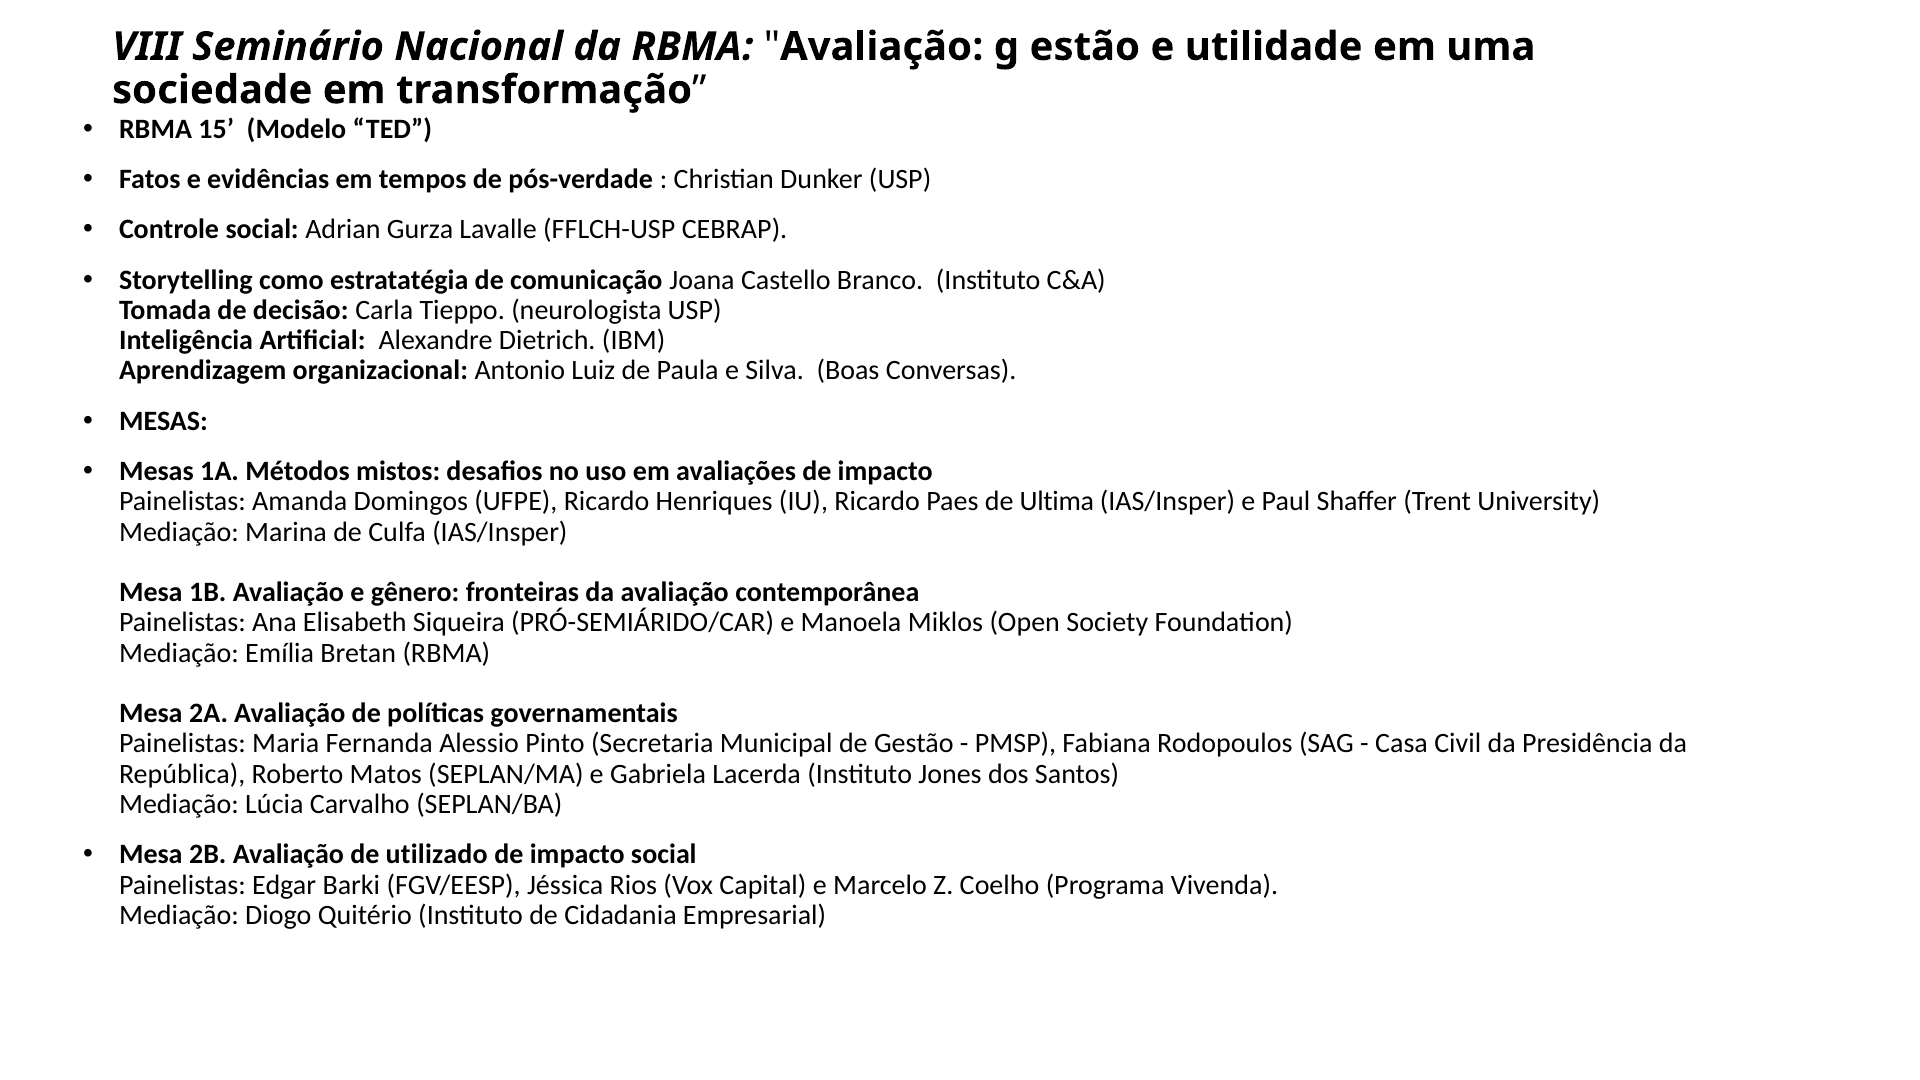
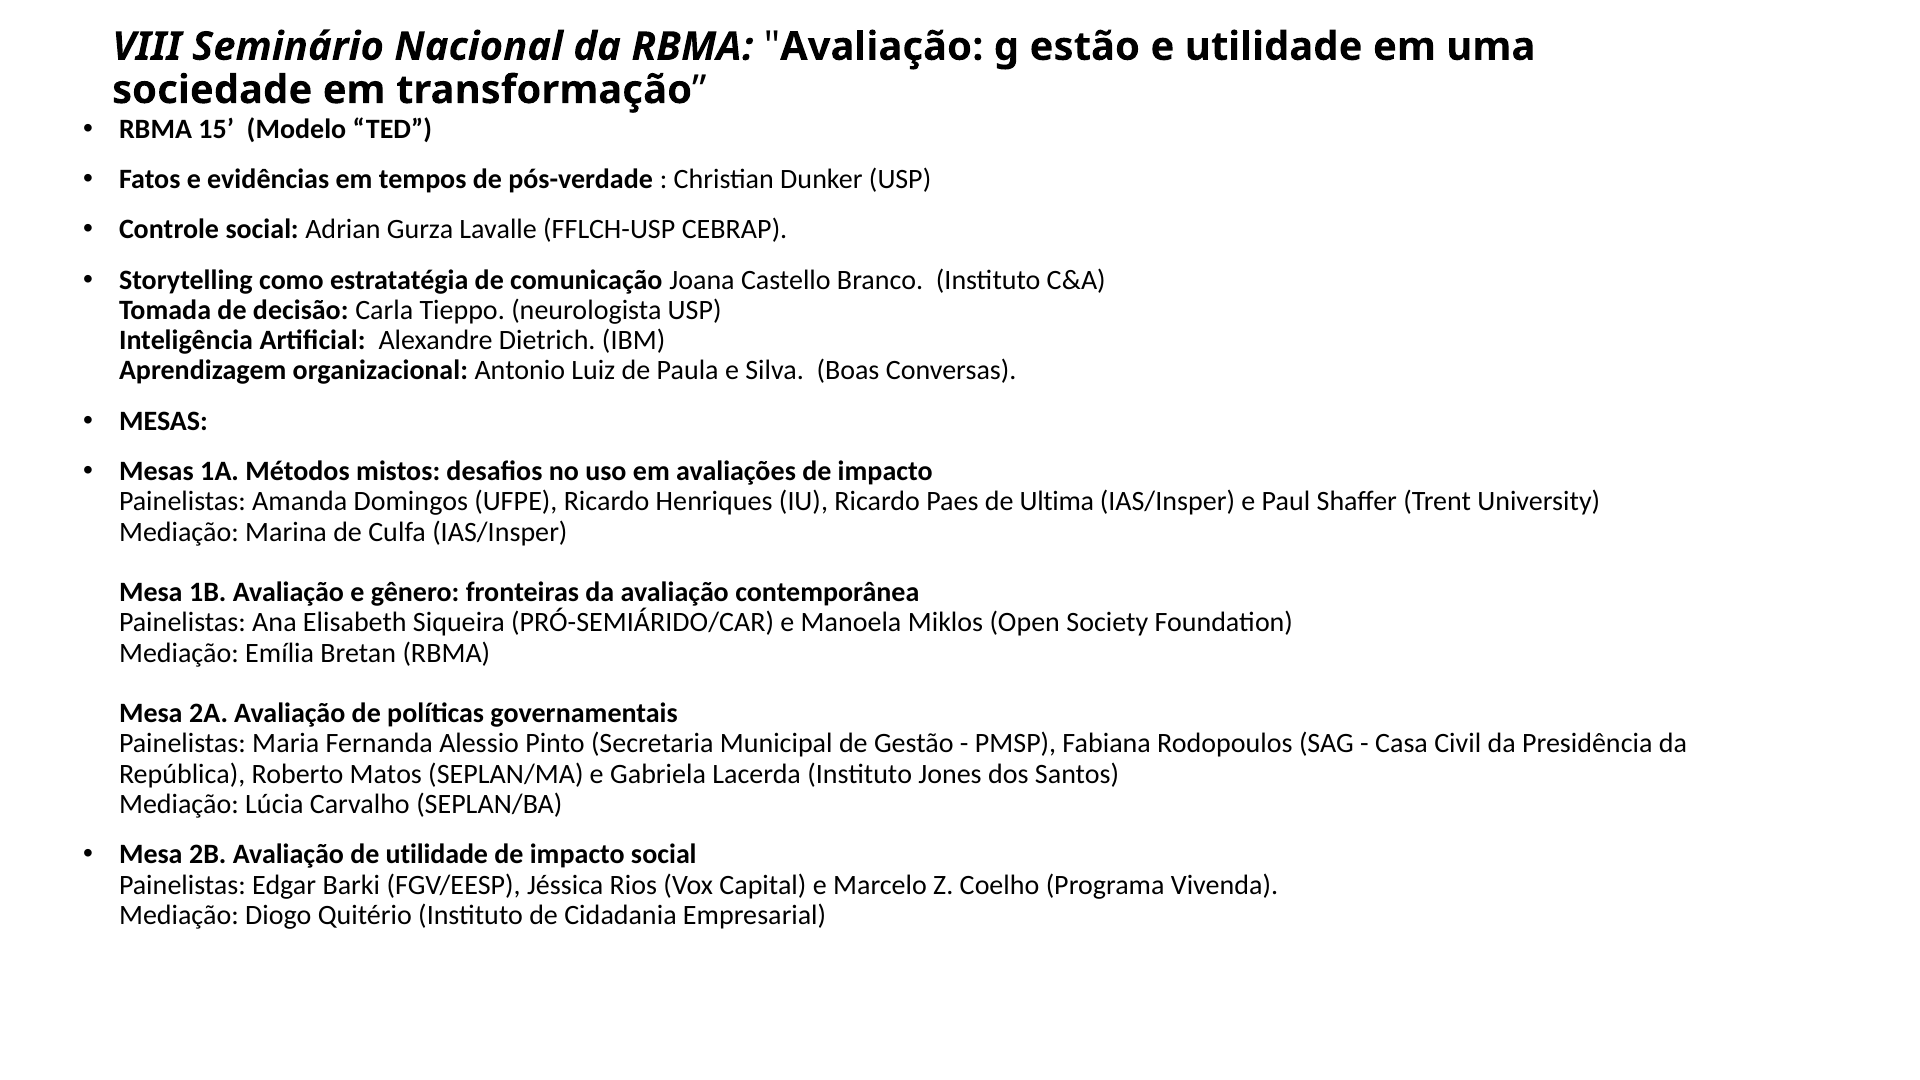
de utilizado: utilizado -> utilidade (437, 855)
